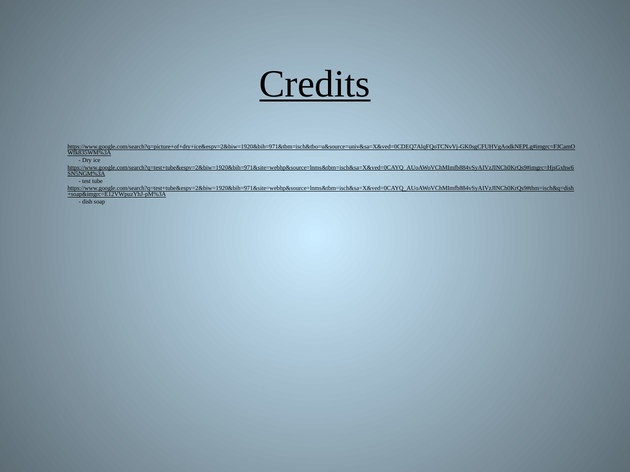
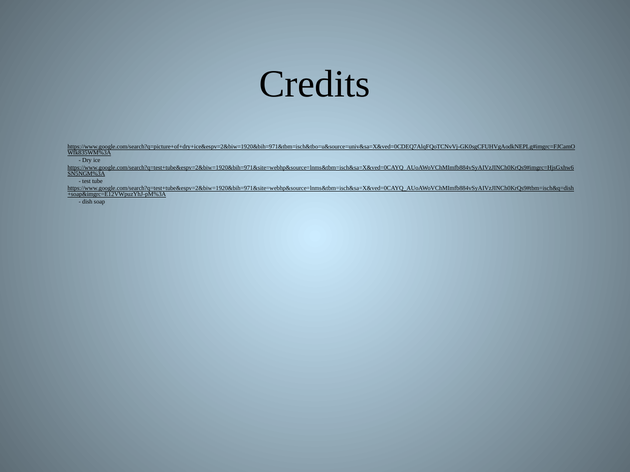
Credits underline: present -> none (315, 84)
